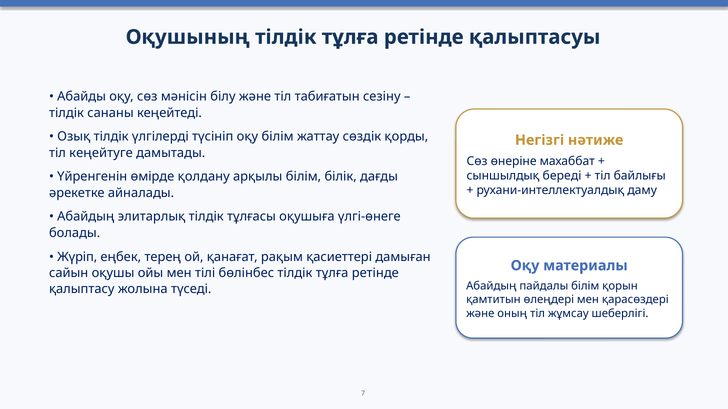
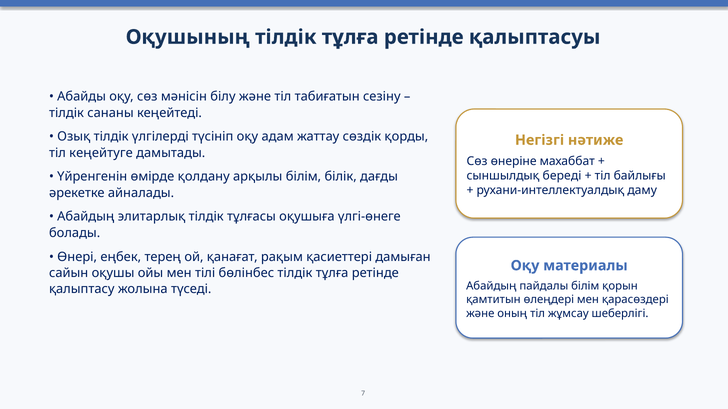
оқу білім: білім -> адам (278, 137)
Жүріп: Жүріп -> Өнері (77, 257)
